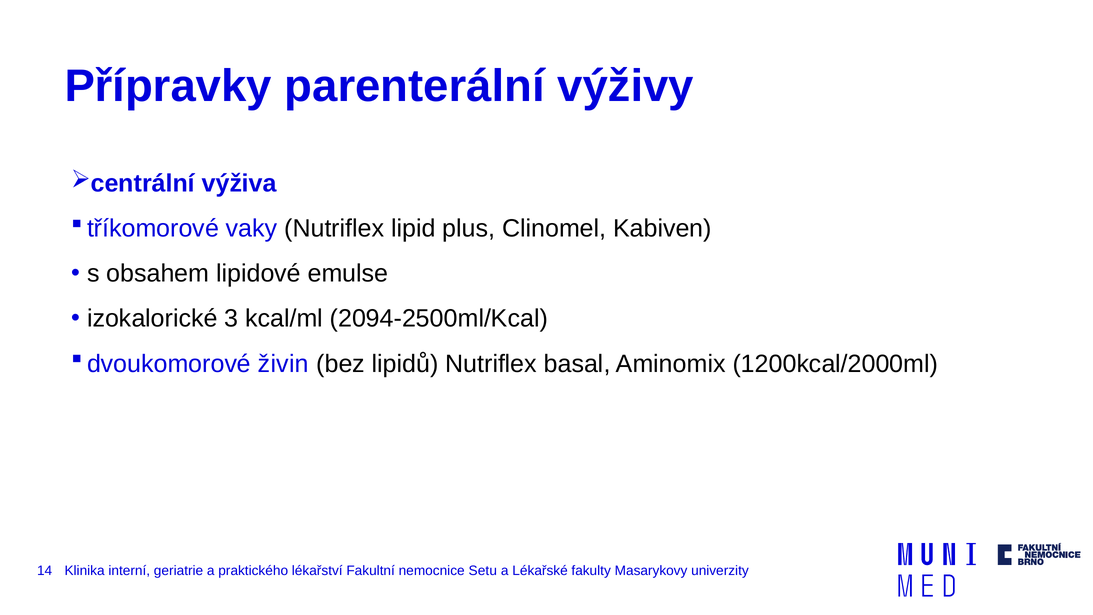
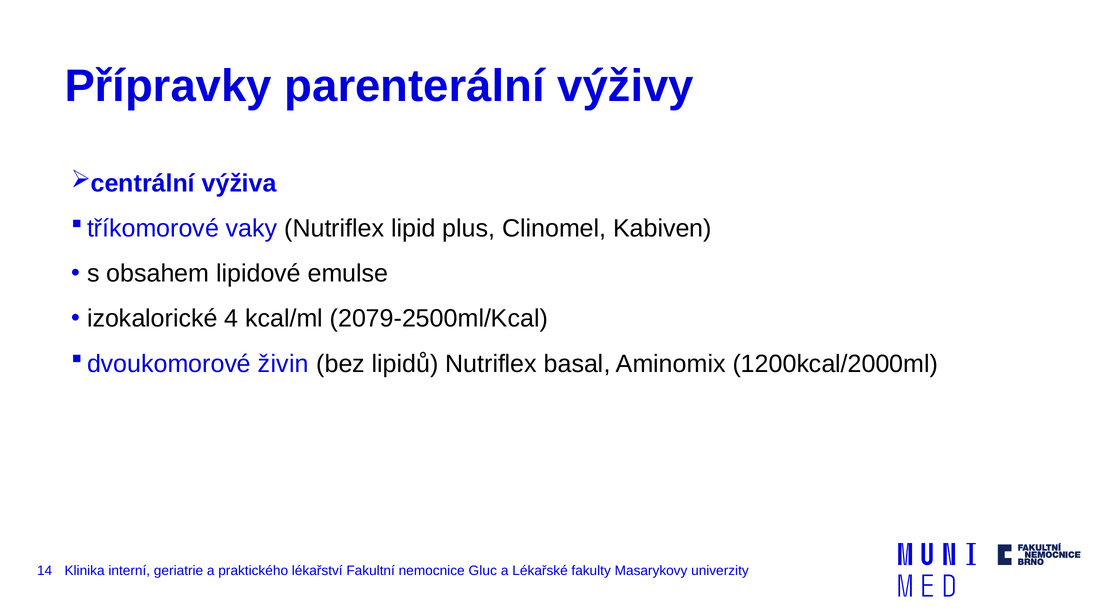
3: 3 -> 4 (231, 319)
2094-2500ml/Kcal: 2094-2500ml/Kcal -> 2079-2500ml/Kcal (439, 319)
Setu: Setu -> Gluc (483, 571)
